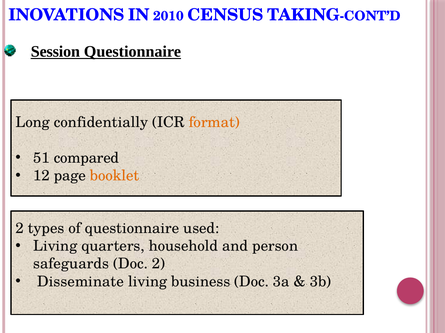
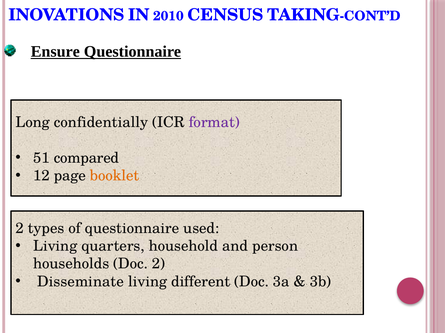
Session: Session -> Ensure (55, 52)
format colour: orange -> purple (214, 123)
safeguards: safeguards -> households (71, 264)
business: business -> different (201, 282)
